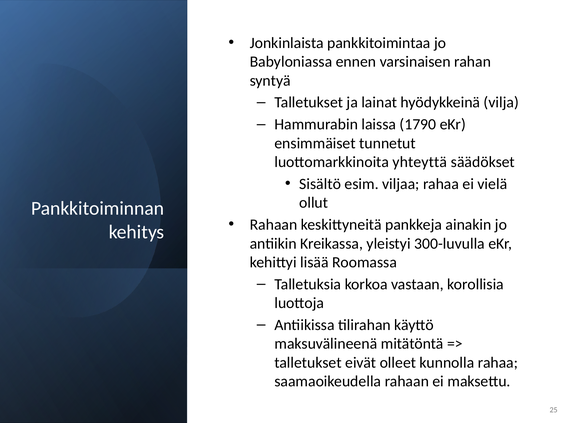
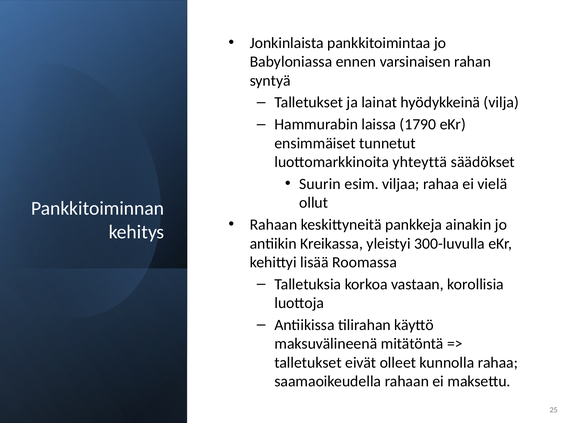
Sisältö: Sisältö -> Suurin (320, 184)
